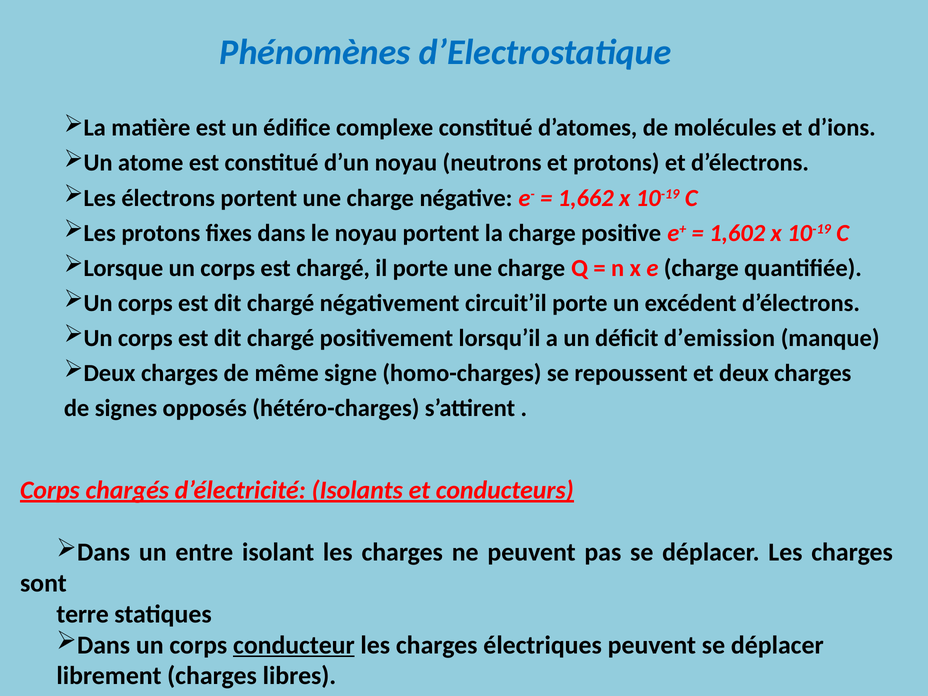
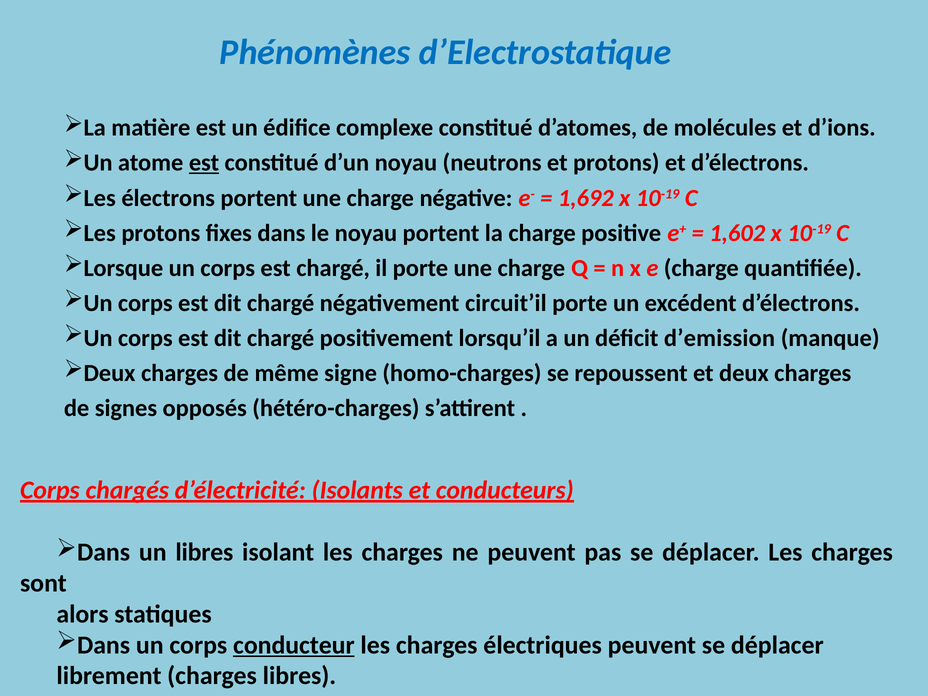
est underline: none -> present (204, 163)
1,662: 1,662 -> 1,692 (586, 198)
un entre: entre -> libres (204, 552)
terre: terre -> alors (83, 614)
